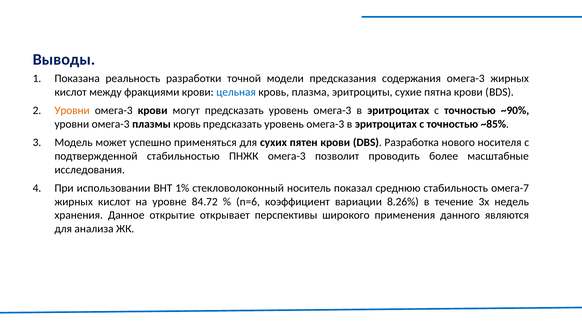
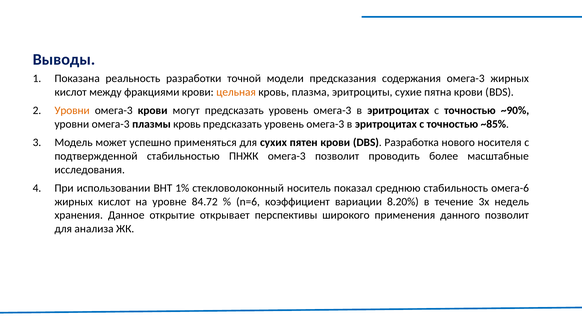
цельная colour: blue -> orange (236, 92)
омега-7: омега-7 -> омега-6 (510, 188)
8.26%: 8.26% -> 8.20% (403, 202)
данного являются: являются -> позволит (507, 215)
